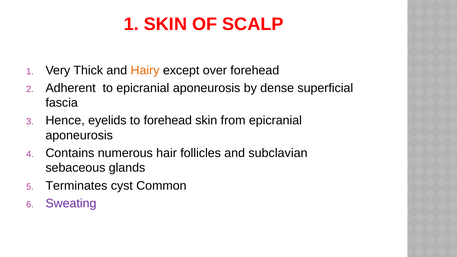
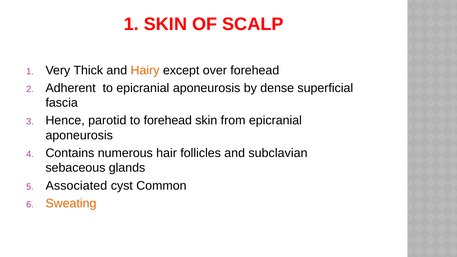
eyelids: eyelids -> parotid (107, 121)
Terminates: Terminates -> Associated (76, 186)
Sweating colour: purple -> orange (71, 203)
